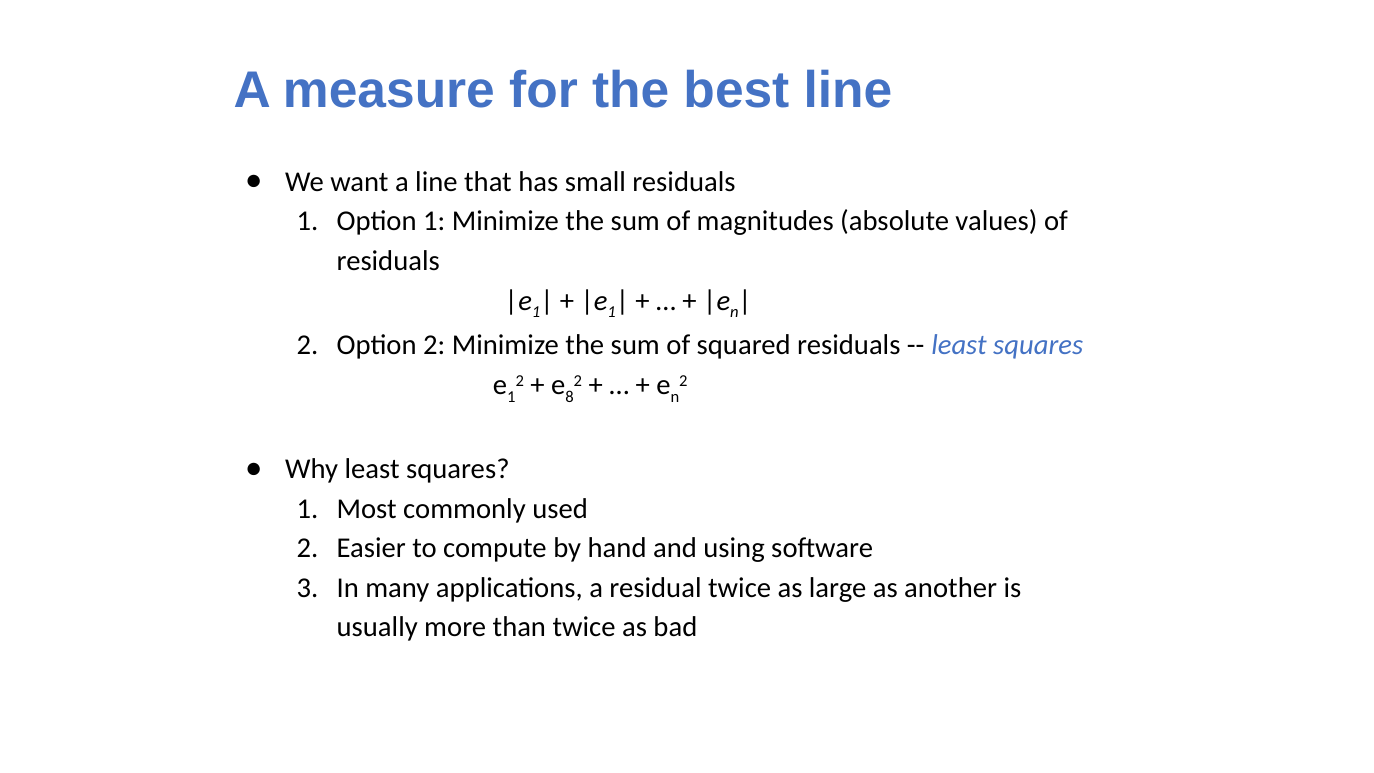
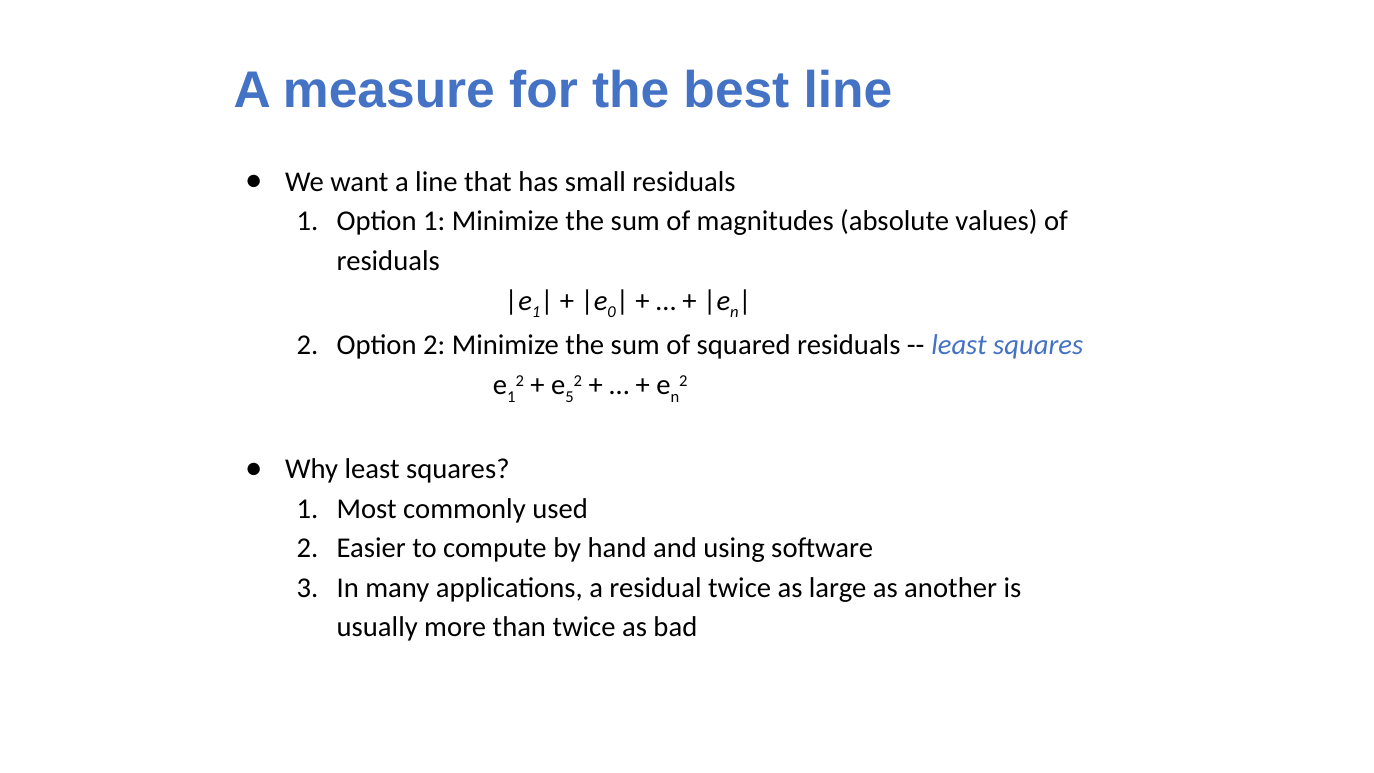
1: 1 -> 0 (612, 312)
8: 8 -> 5 (570, 397)
